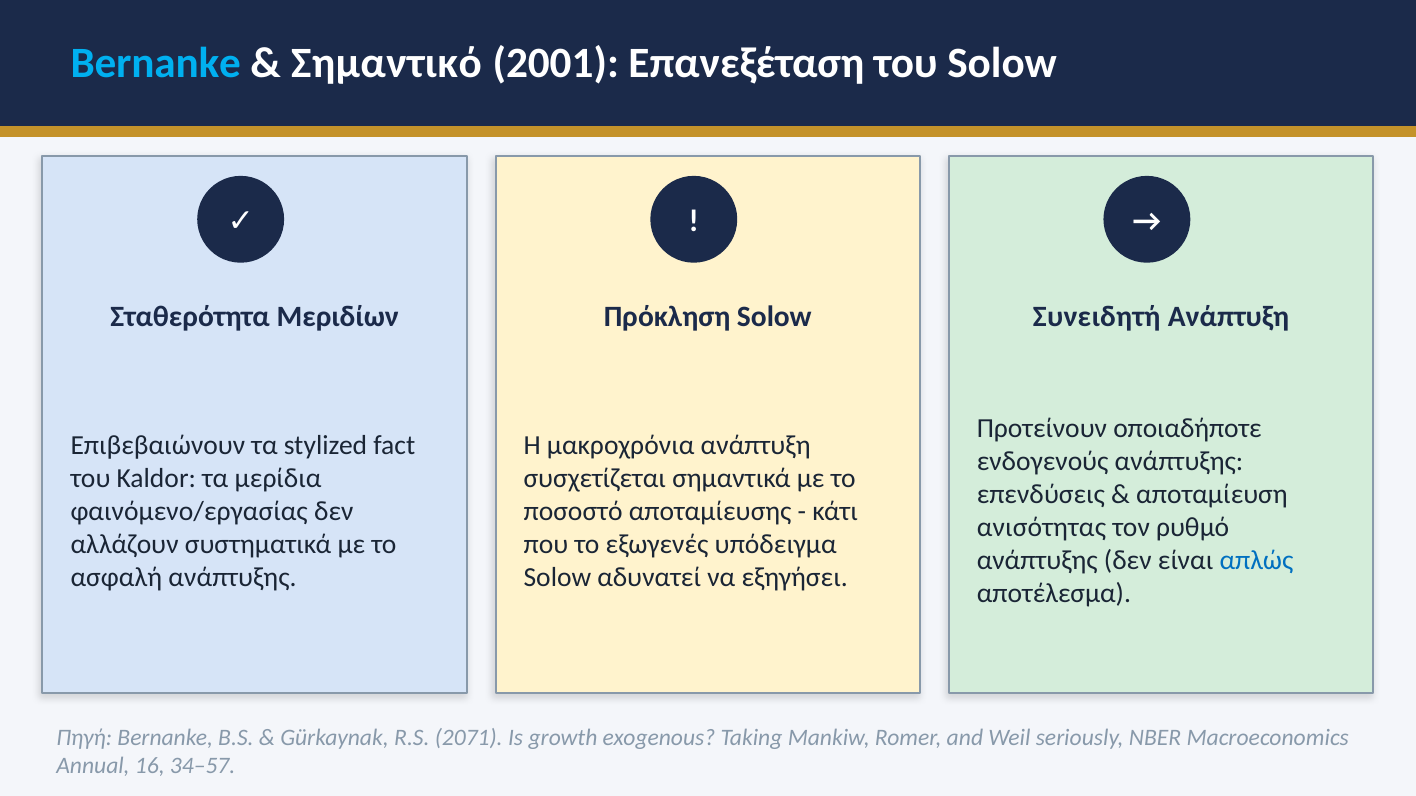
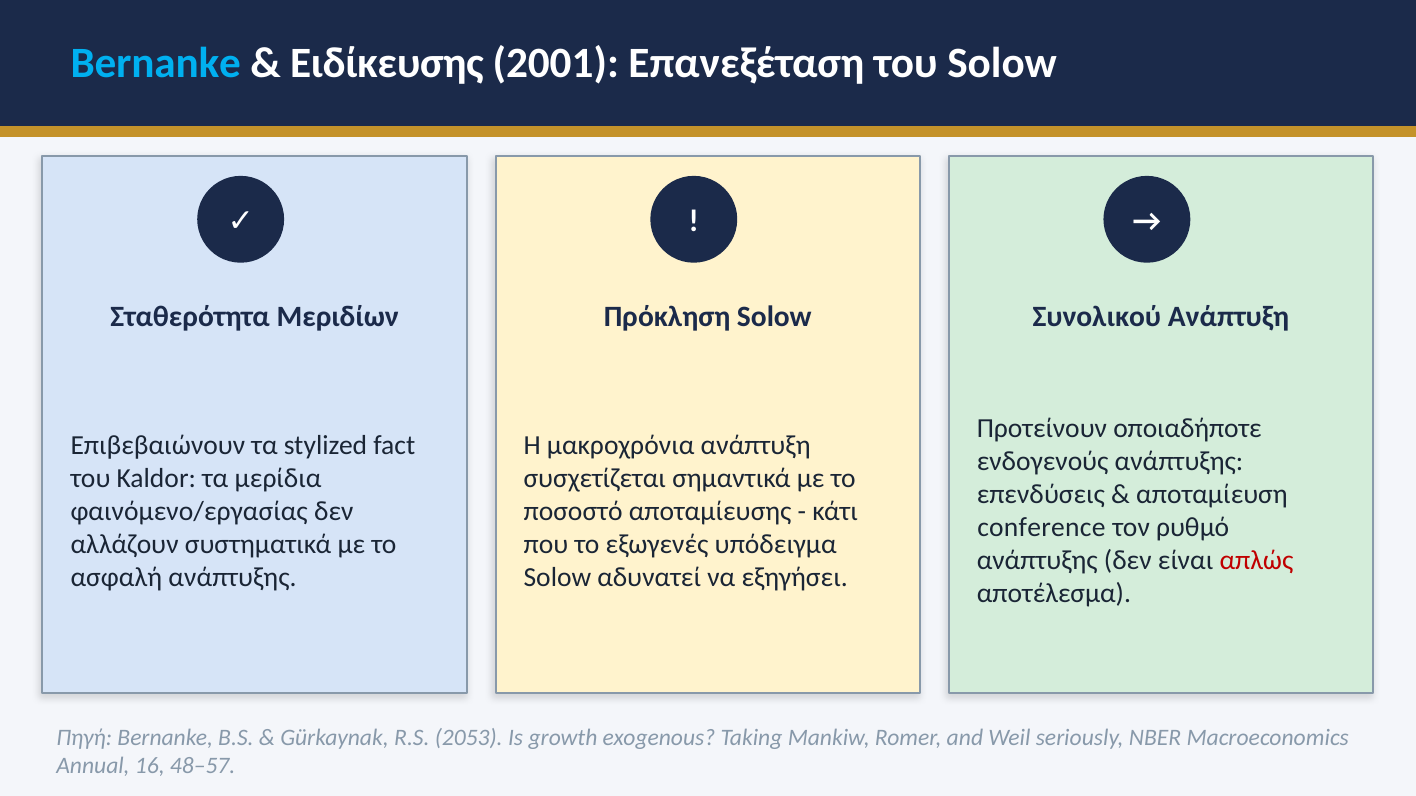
Σημαντικό: Σημαντικό -> Ειδίκευσης (387, 63)
Συνειδητή: Συνειδητή -> Συνολικού (1097, 317)
ανισότητας: ανισότητας -> conference (1041, 528)
απλώς colour: blue -> red (1256, 561)
2071: 2071 -> 2053 (469, 738)
34–57: 34–57 -> 48–57 (203, 766)
